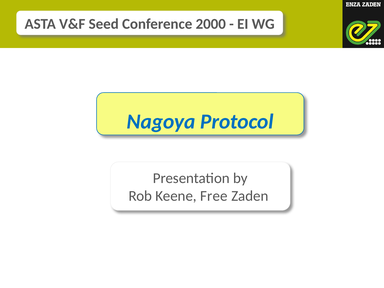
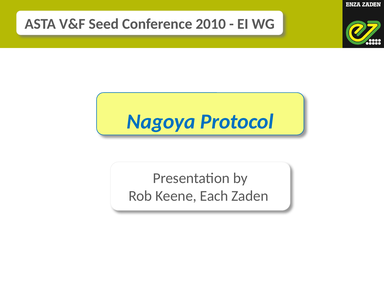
2000: 2000 -> 2010 (211, 24)
Free: Free -> Each (214, 196)
